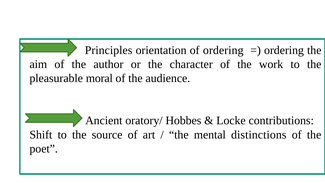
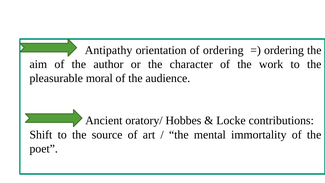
Principles: Principles -> Antipathy (109, 50)
distinctions: distinctions -> immortality (259, 135)
